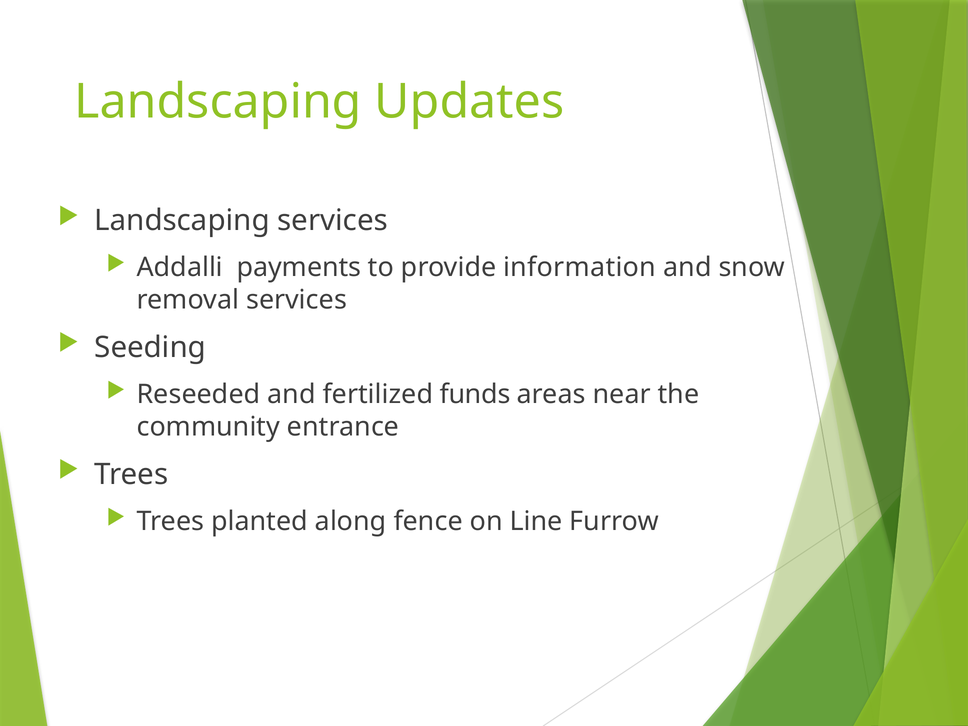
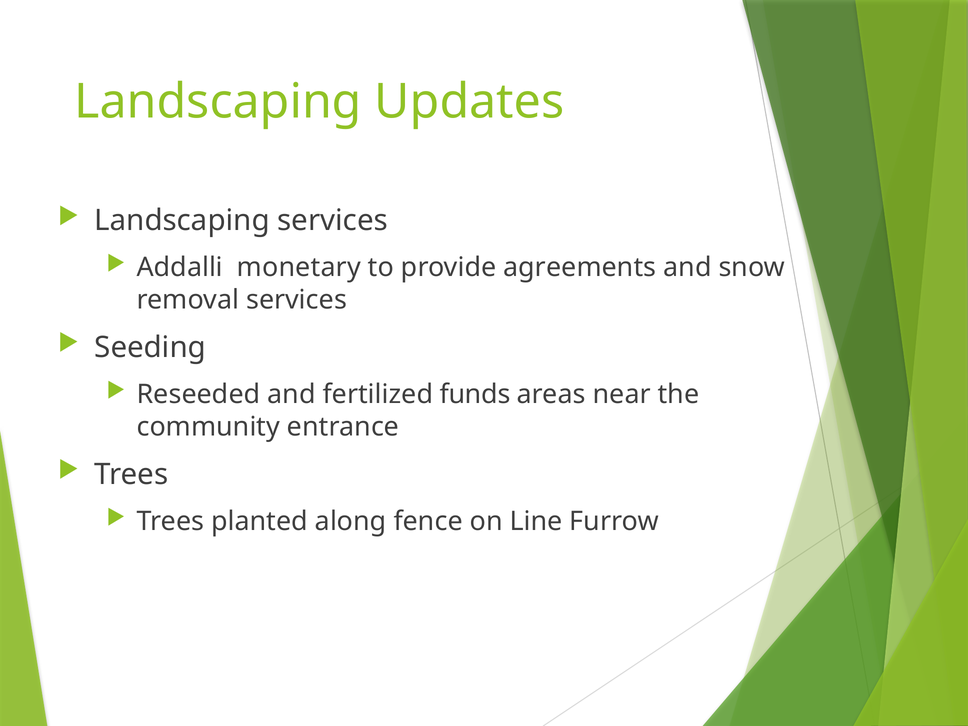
payments: payments -> monetary (299, 268)
information: information -> agreements (580, 268)
